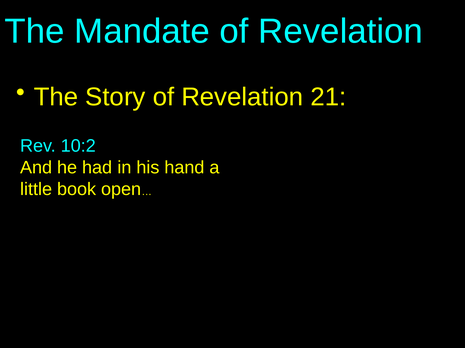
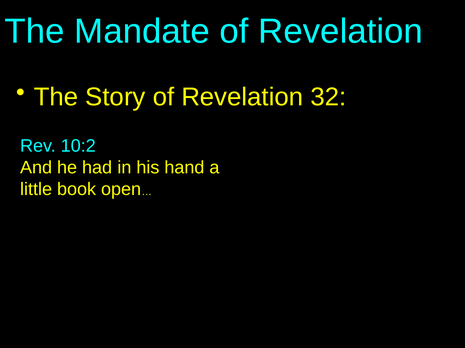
21: 21 -> 32 (328, 97)
